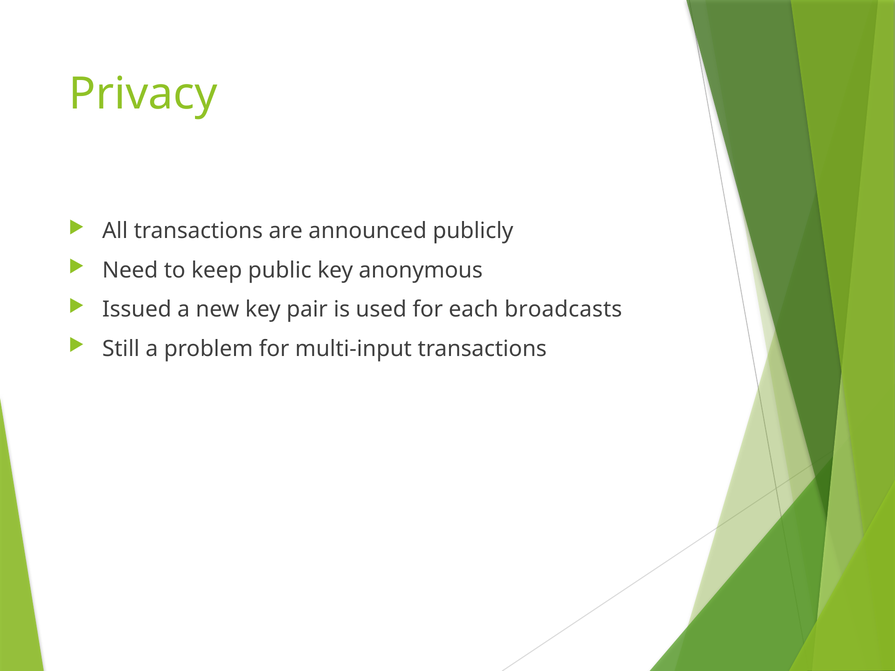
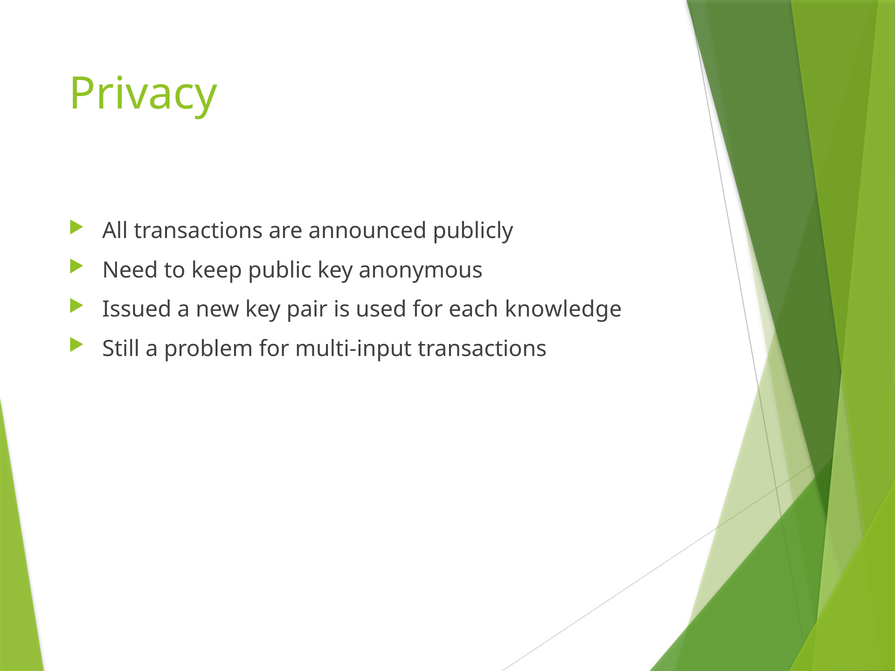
broadcasts: broadcasts -> knowledge (563, 310)
